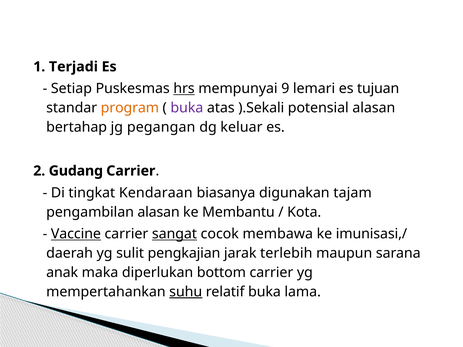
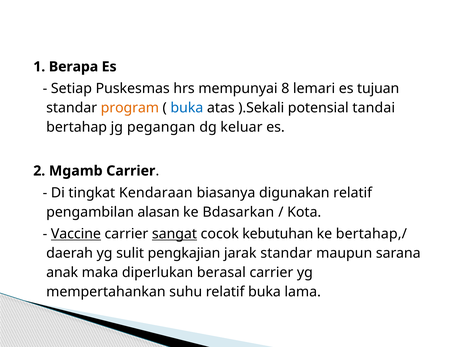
Terjadi: Terjadi -> Berapa (74, 67)
hrs underline: present -> none (184, 89)
9: 9 -> 8 (285, 89)
buka colour: purple -> blue (187, 108)
potensial alasan: alasan -> tandai (374, 108)
Gudang: Gudang -> Mgamb (76, 171)
digunakan tajam: tajam -> relatif (353, 193)
Membantu: Membantu -> Bdasarkan (238, 212)
membawa: membawa -> kebutuhan (278, 234)
imunisasi,/: imunisasi,/ -> bertahap,/ (371, 234)
jarak terlebih: terlebih -> standar (286, 253)
bottom: bottom -> berasal (221, 273)
suhu underline: present -> none (186, 292)
